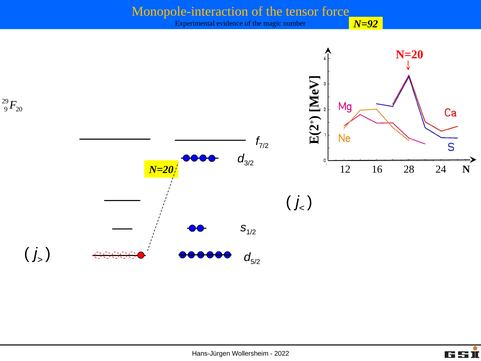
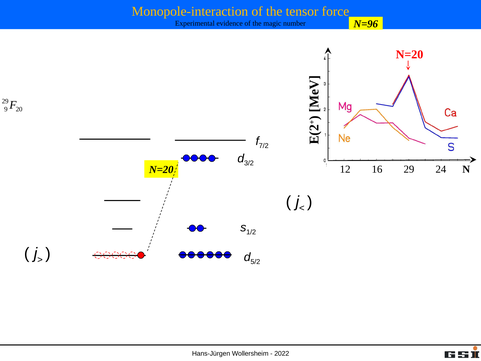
N=92: N=92 -> N=96 (366, 24)
16 28: 28 -> 29 (409, 169)
